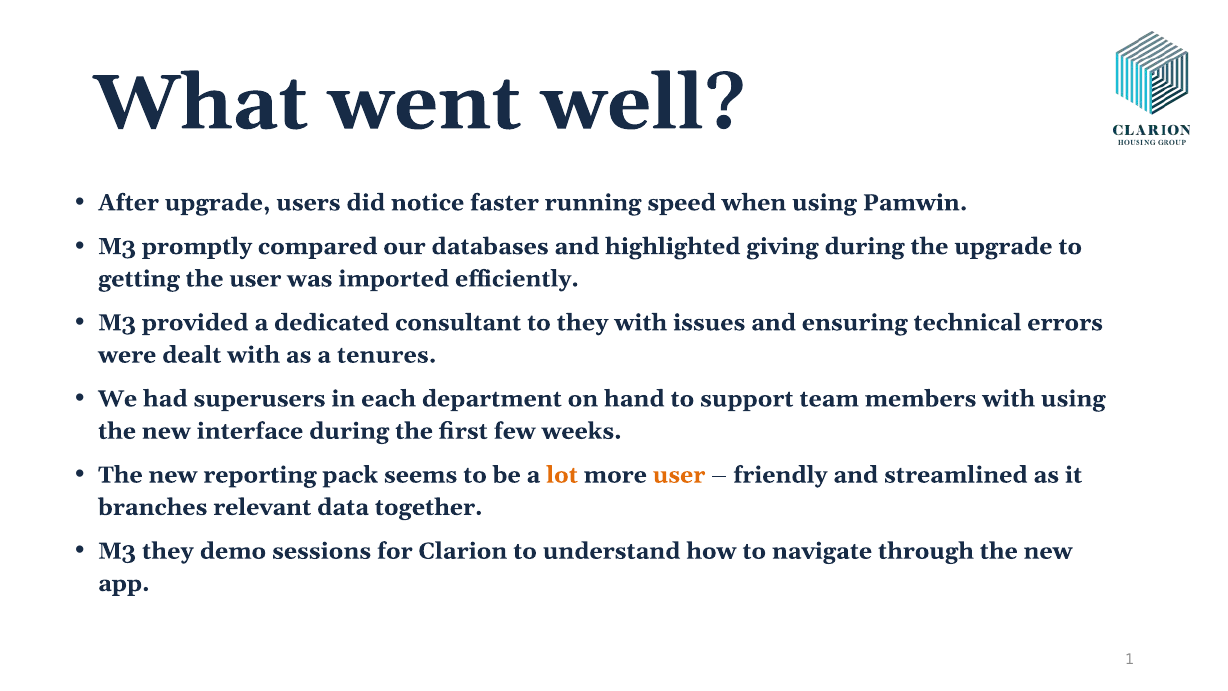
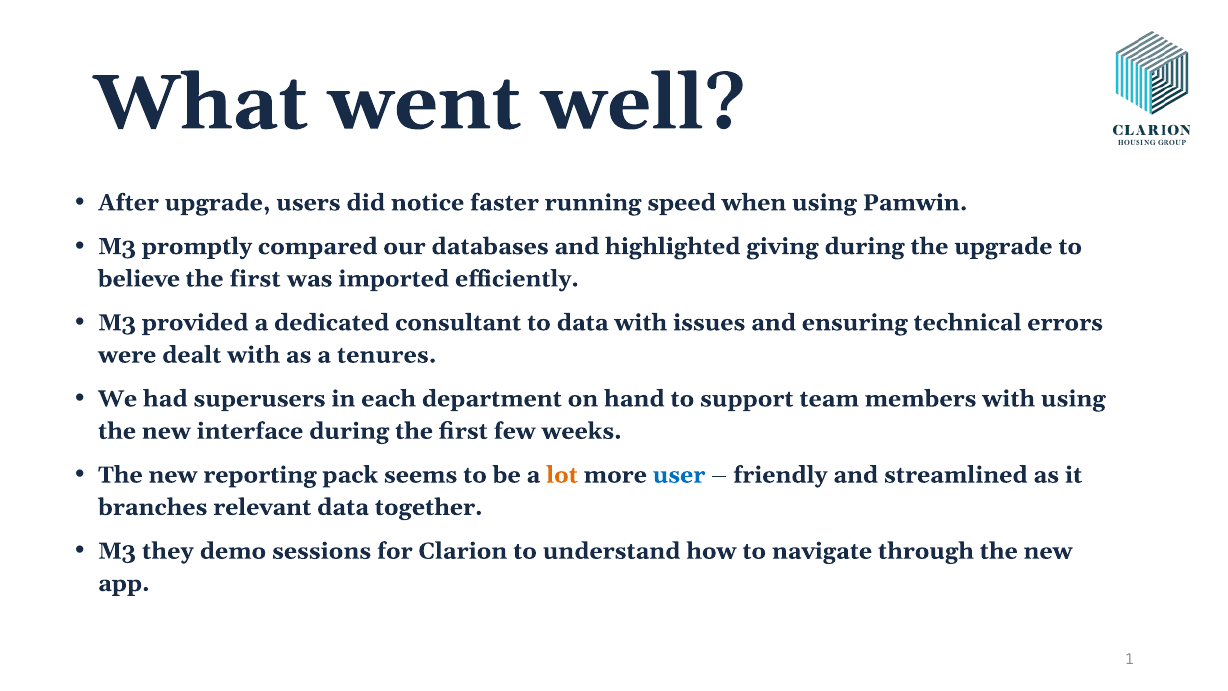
getting: getting -> believe (139, 279)
user: user -> first (255, 279)
to they: they -> data (583, 323)
user colour: orange -> blue (679, 475)
